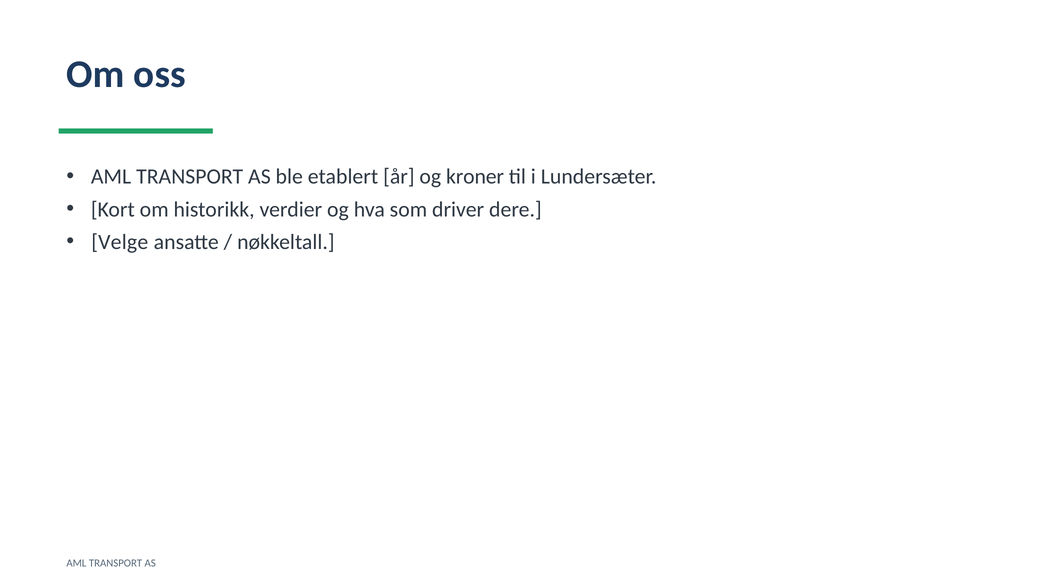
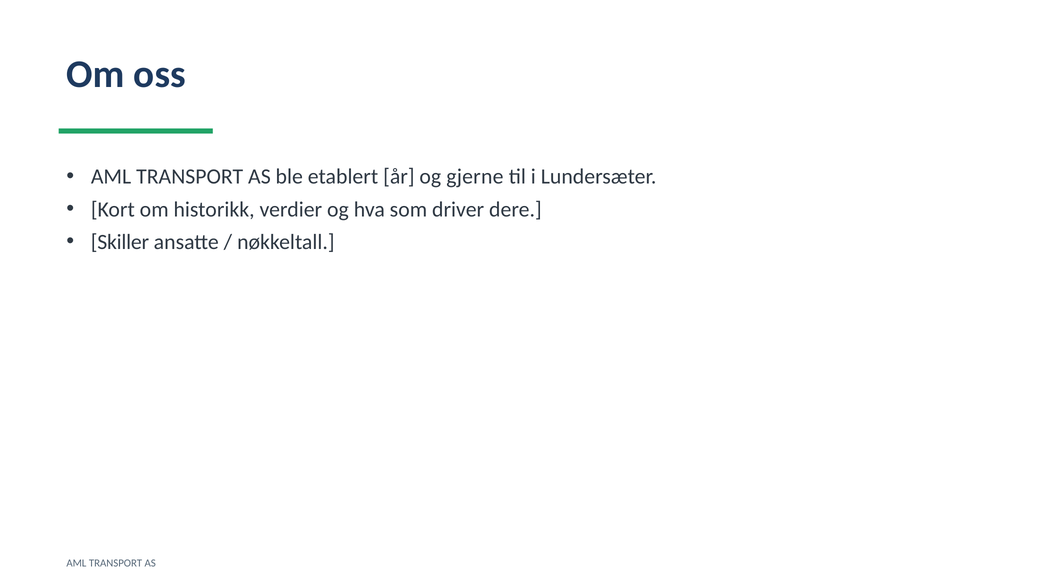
kroner: kroner -> gjerne (475, 177)
Velge: Velge -> Skiller (120, 242)
